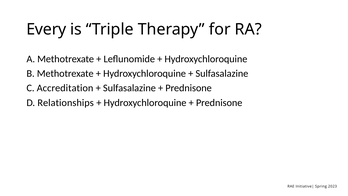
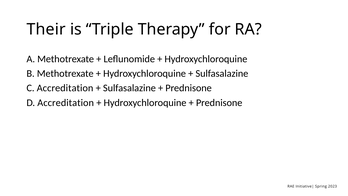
Every: Every -> Their (46, 29)
D Relationships: Relationships -> Accreditation (66, 103)
